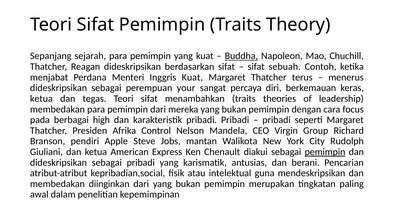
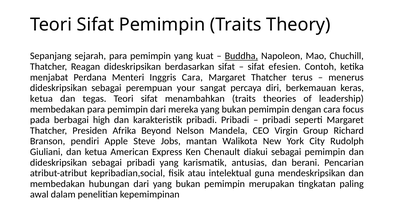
sebuah: sebuah -> efesien (285, 67)
Inggris Kuat: Kuat -> Cara (192, 77)
Control: Control -> Beyond (156, 130)
pemimpin underline: present -> none (325, 152)
diinginkan: diinginkan -> hubungan (109, 183)
